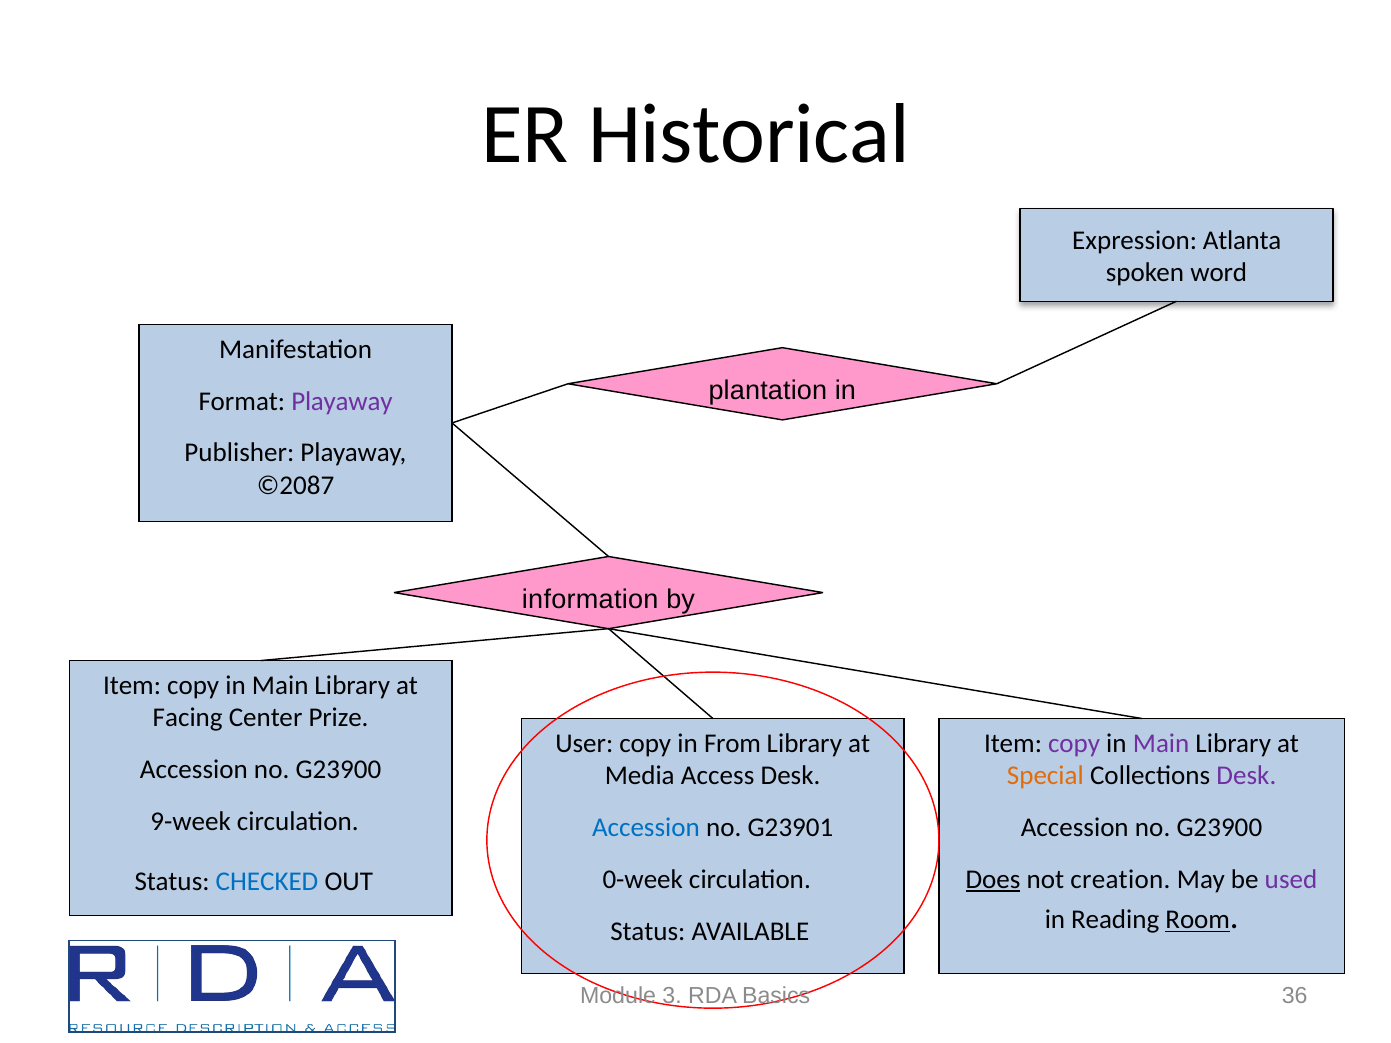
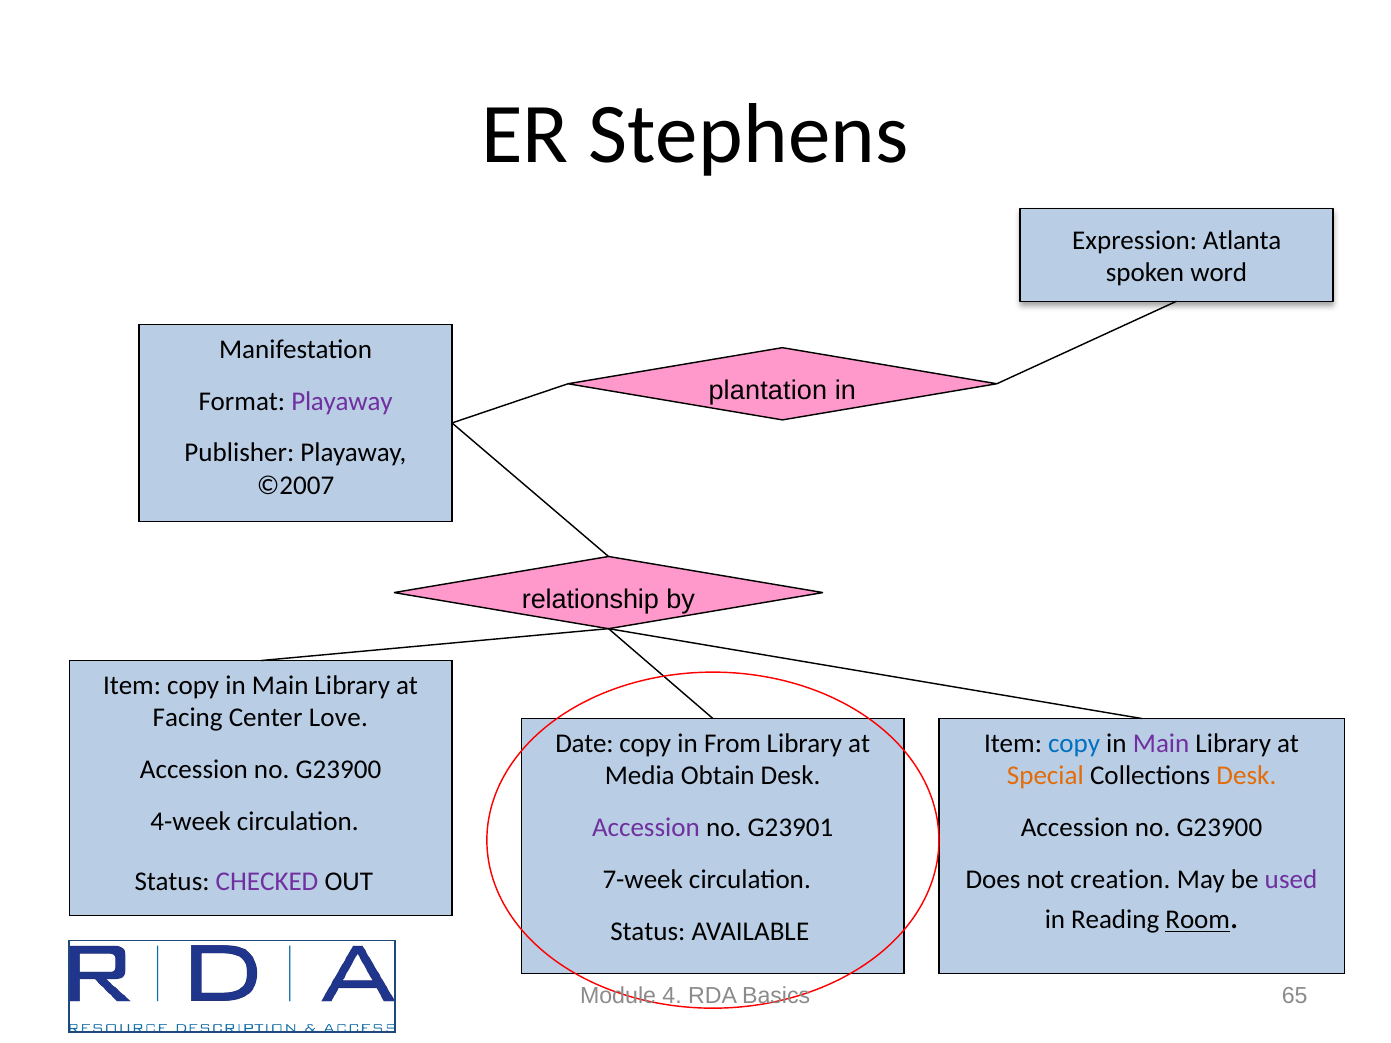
Historical: Historical -> Stephens (748, 135)
©2087: ©2087 -> ©2007 (296, 486)
information: information -> relationship (590, 600)
Prize: Prize -> Love (338, 718)
User: User -> Date (584, 744)
copy colour: purple -> blue (1074, 744)
Access: Access -> Obtain (718, 776)
Desk colour: purple -> orange (1246, 776)
9-week: 9-week -> 4-week (191, 822)
Accession colour: blue -> purple (646, 828)
0-week: 0-week -> 7-week (643, 880)
Does underline: present -> none (993, 880)
CHECKED colour: blue -> purple (267, 881)
3: 3 -> 4 (672, 996)
36: 36 -> 65 (1295, 996)
